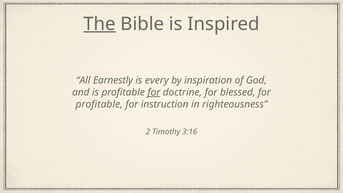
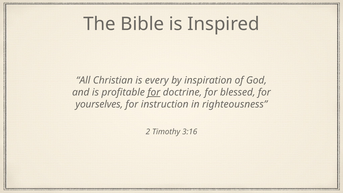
The underline: present -> none (100, 24)
Earnestly: Earnestly -> Christian (113, 80)
profitable: profitable -> yourselves (99, 104)
